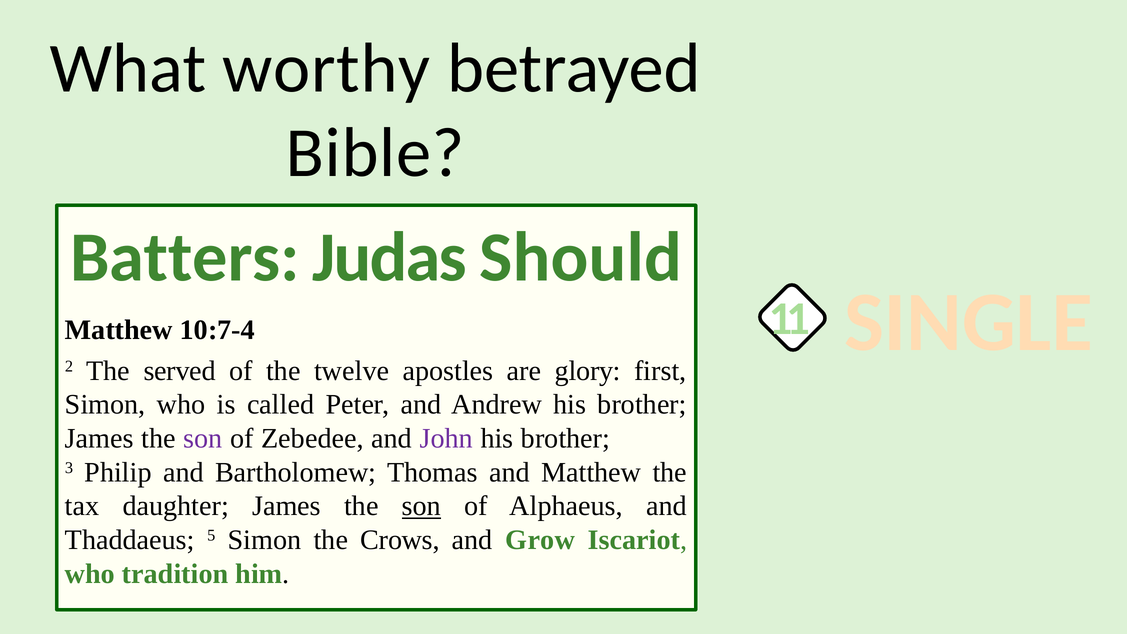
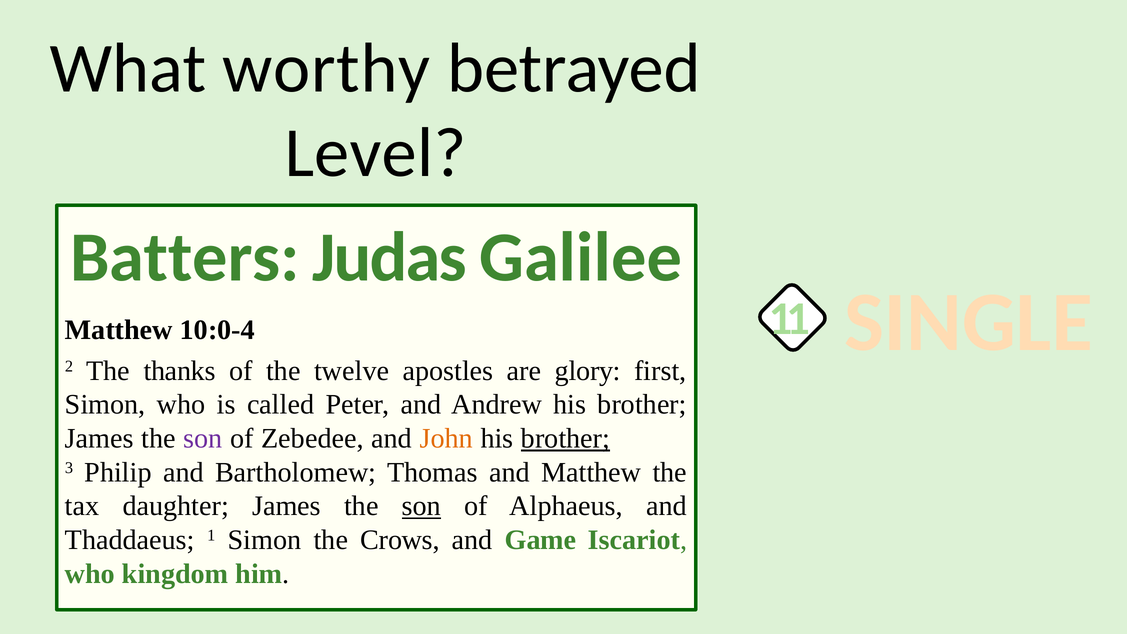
Bible: Bible -> Level (375, 153)
Should: Should -> Galilee (581, 257)
10:7-4: 10:7-4 -> 10:0-4 (217, 330)
served: served -> thanks (180, 371)
John colour: purple -> orange (446, 438)
brother underline: none -> present (566, 438)
5: 5 -> 1 (211, 535)
Grow: Grow -> Game (540, 540)
tradition: tradition -> kingdom (175, 574)
